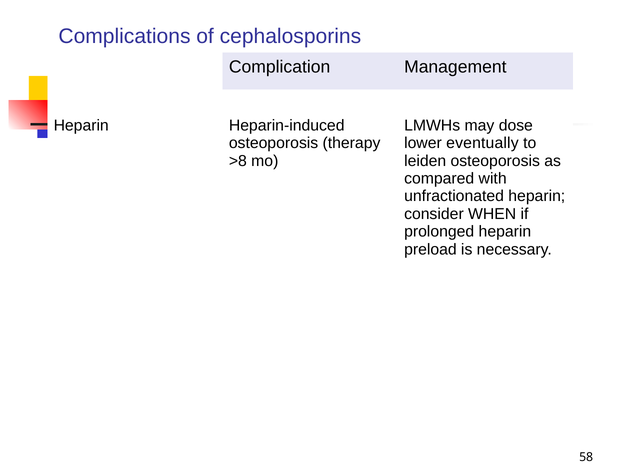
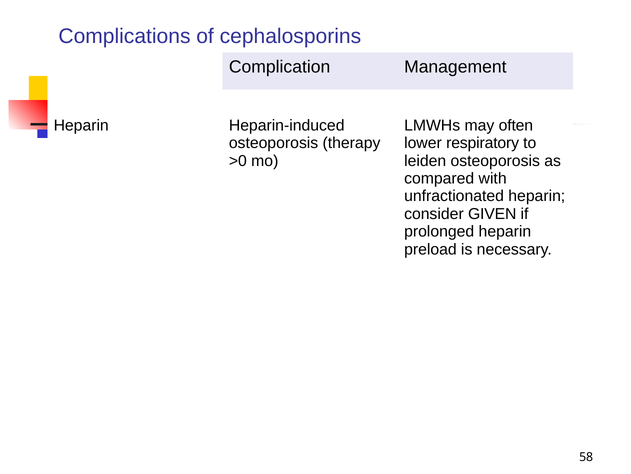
dose: dose -> often (516, 125)
eventually: eventually -> respiratory (483, 143)
>8: >8 -> >0 (238, 161)
WHEN: WHEN -> GIVEN (492, 214)
